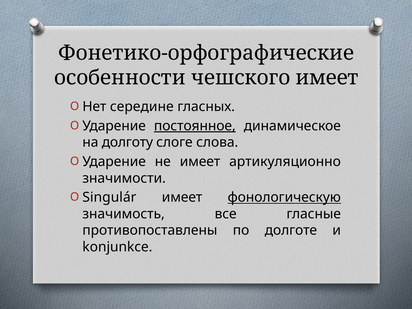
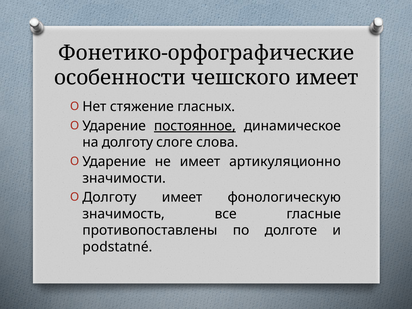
середине: середине -> стяжение (142, 107)
Singulár: Singulár -> Долготу (109, 197)
фонологическую underline: present -> none (284, 197)
konjunkce: konjunkce -> podstatné (117, 247)
